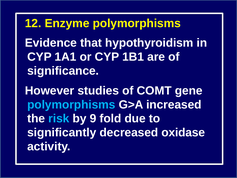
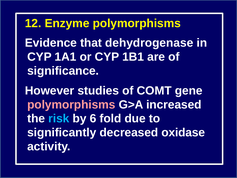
hypothyroidism: hypothyroidism -> dehydrogenase (149, 43)
polymorphisms colour: light blue -> pink (71, 104)
9: 9 -> 6 (93, 118)
